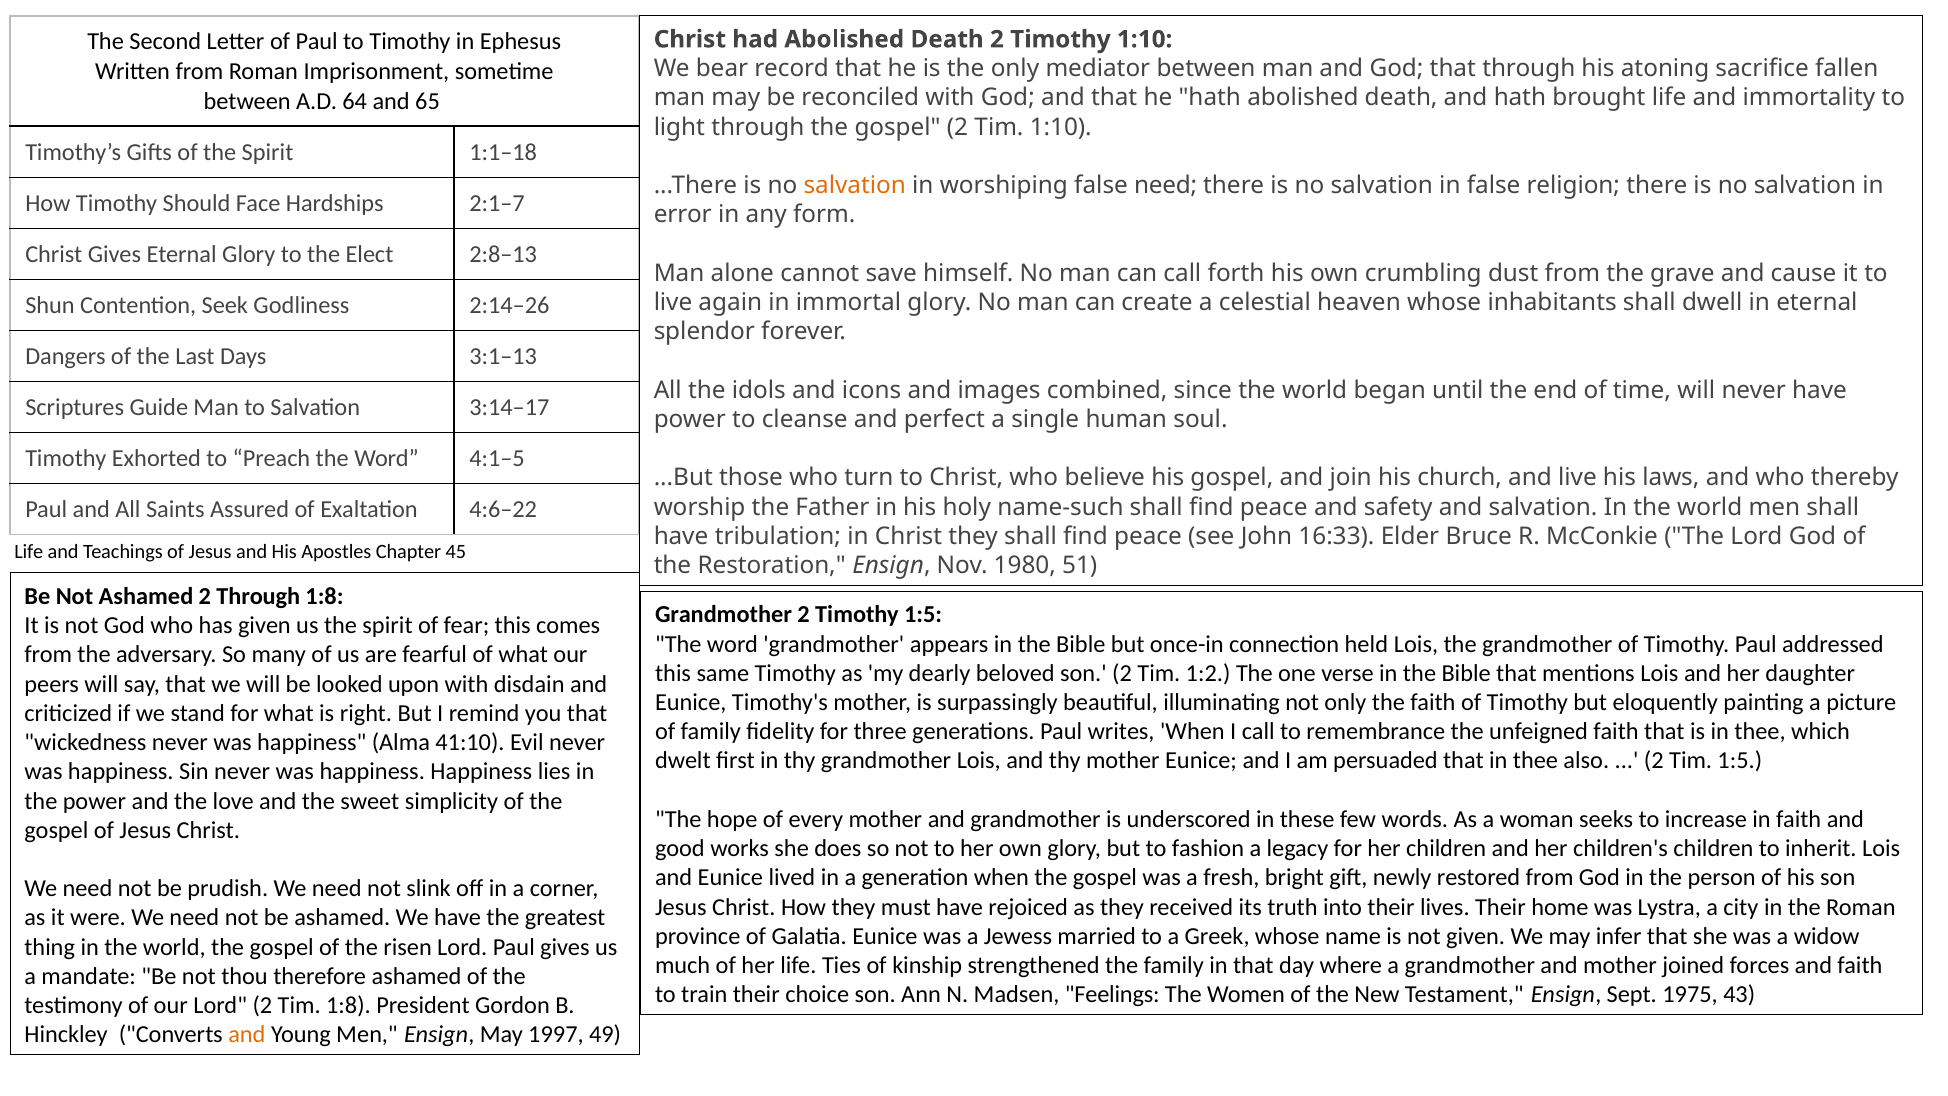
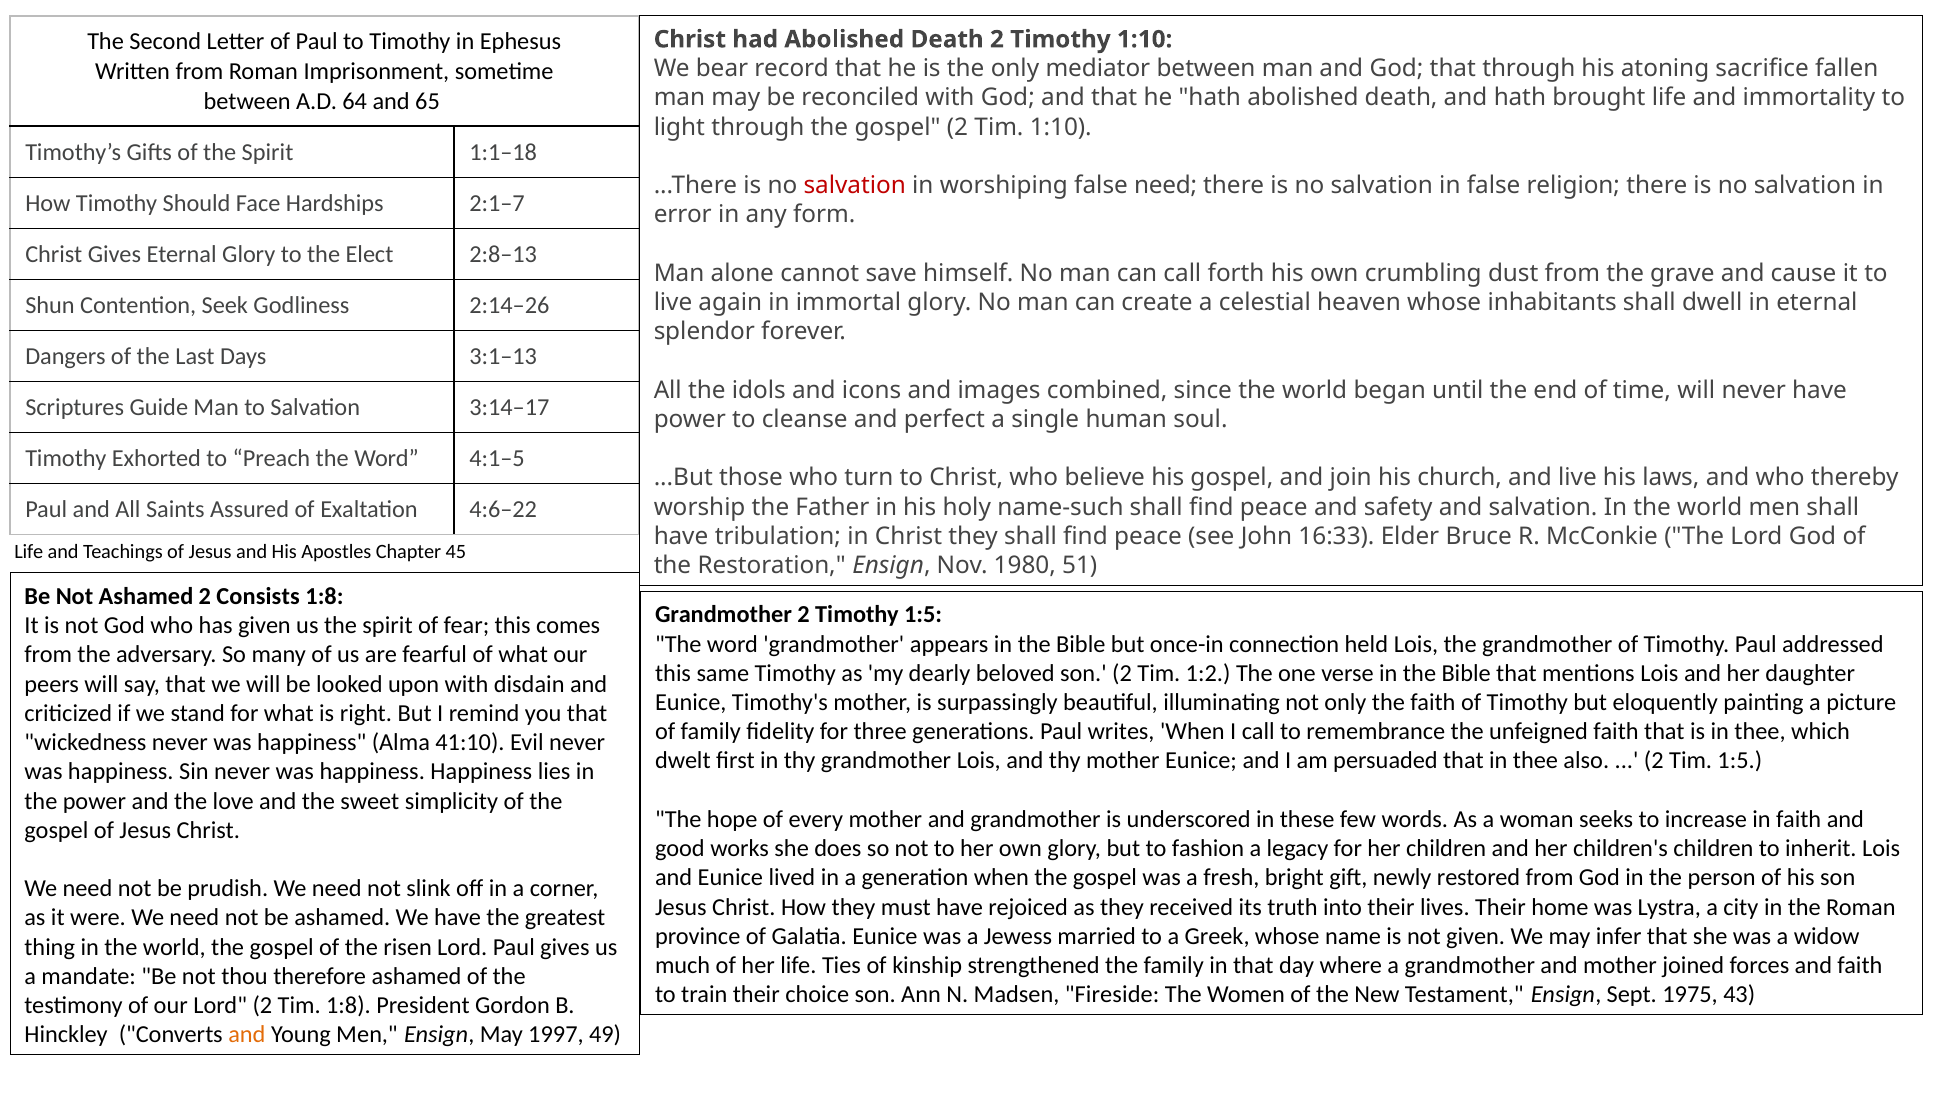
salvation colour: orange -> red (855, 185)
2 Through: Through -> Consists (258, 596)
Feelings: Feelings -> Fireside (1112, 995)
